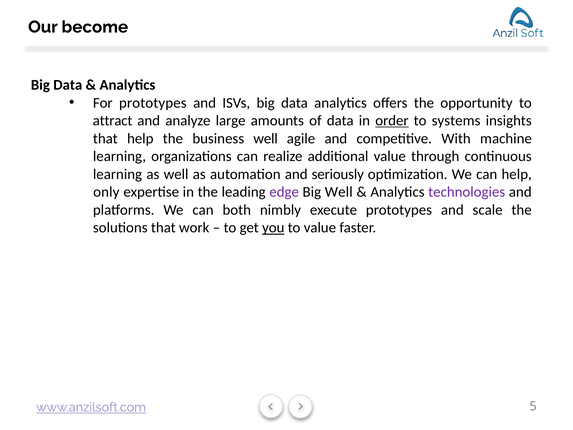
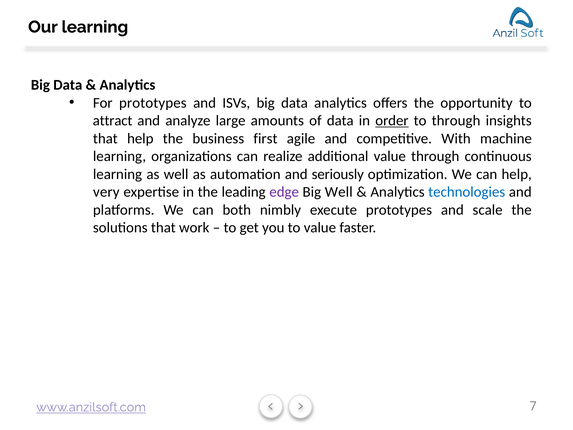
Our become: become -> learning (95, 27)
to systems: systems -> through (456, 121)
business well: well -> first (265, 138)
only: only -> very (106, 192)
technologies colour: purple -> blue (467, 192)
you underline: present -> none (273, 228)
5: 5 -> 7 (533, 406)
